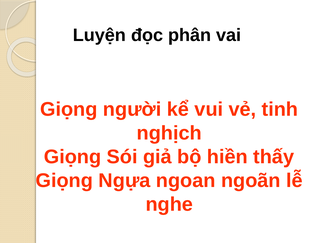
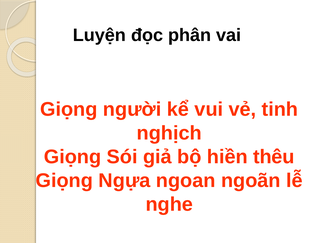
thấy: thấy -> thêu (274, 157)
